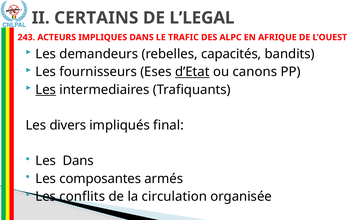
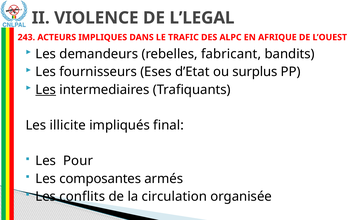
CERTAINS: CERTAINS -> VIOLENCE (96, 18)
capacités: capacités -> fabricant (231, 54)
d’Etat underline: present -> none (192, 72)
canons: canons -> surplus (255, 72)
divers: divers -> illicite (68, 125)
Les Dans: Dans -> Pour (78, 160)
